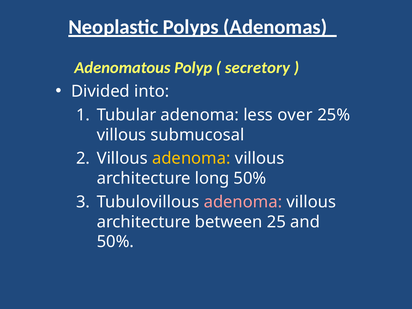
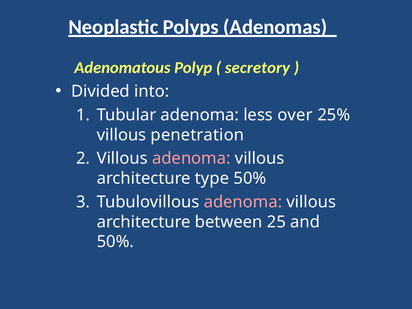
submucosal: submucosal -> penetration (197, 135)
adenoma colour: yellow -> pink (191, 158)
long: long -> type (212, 178)
